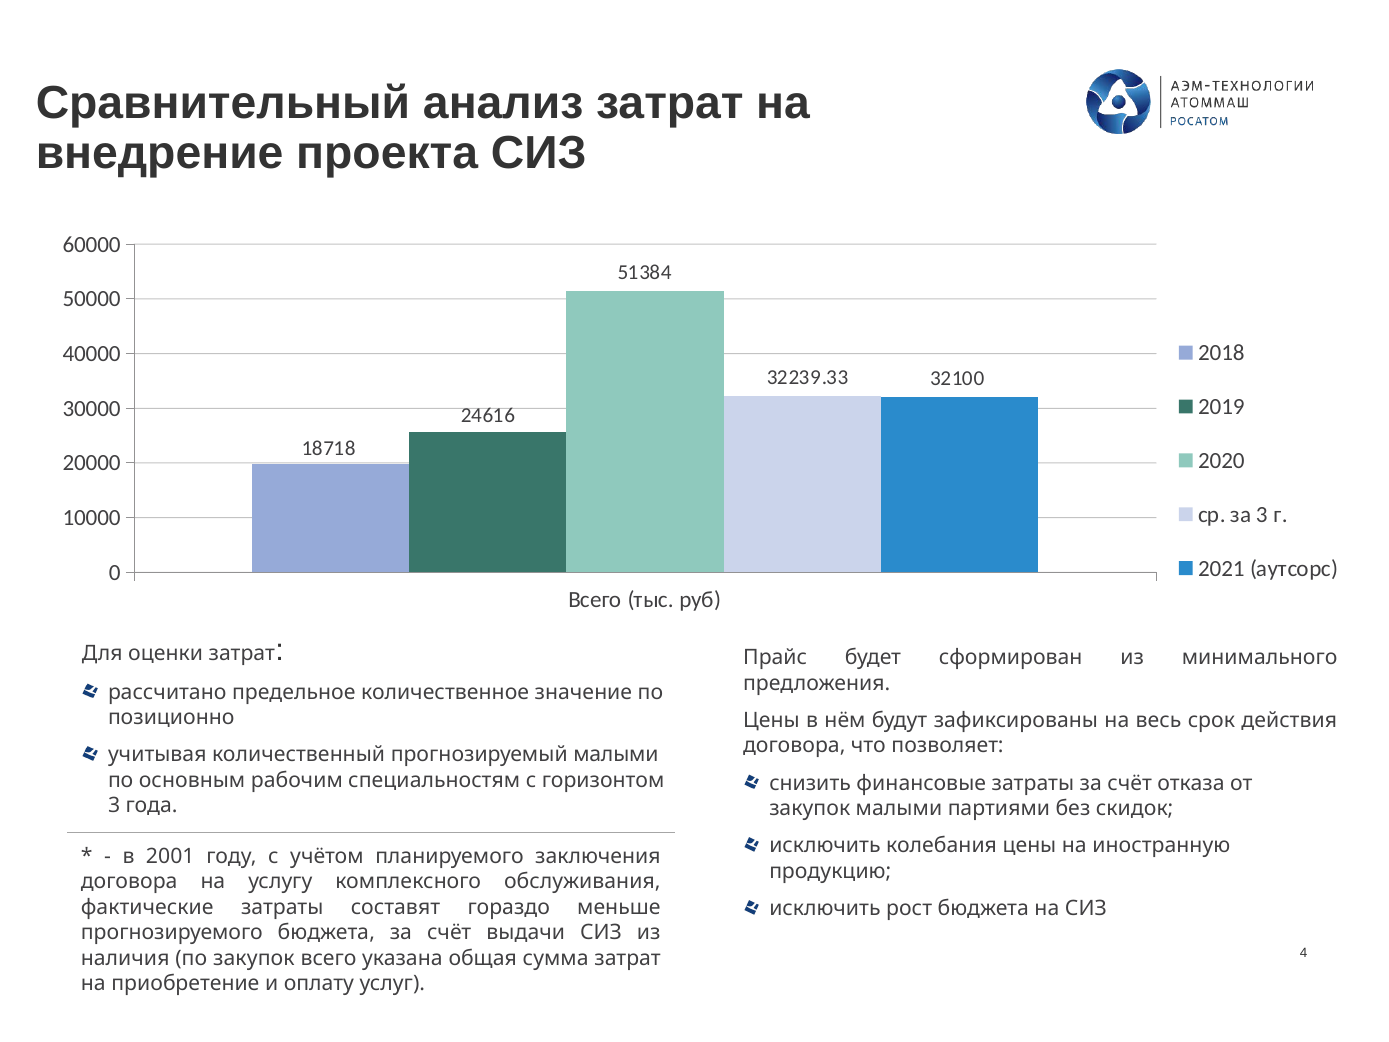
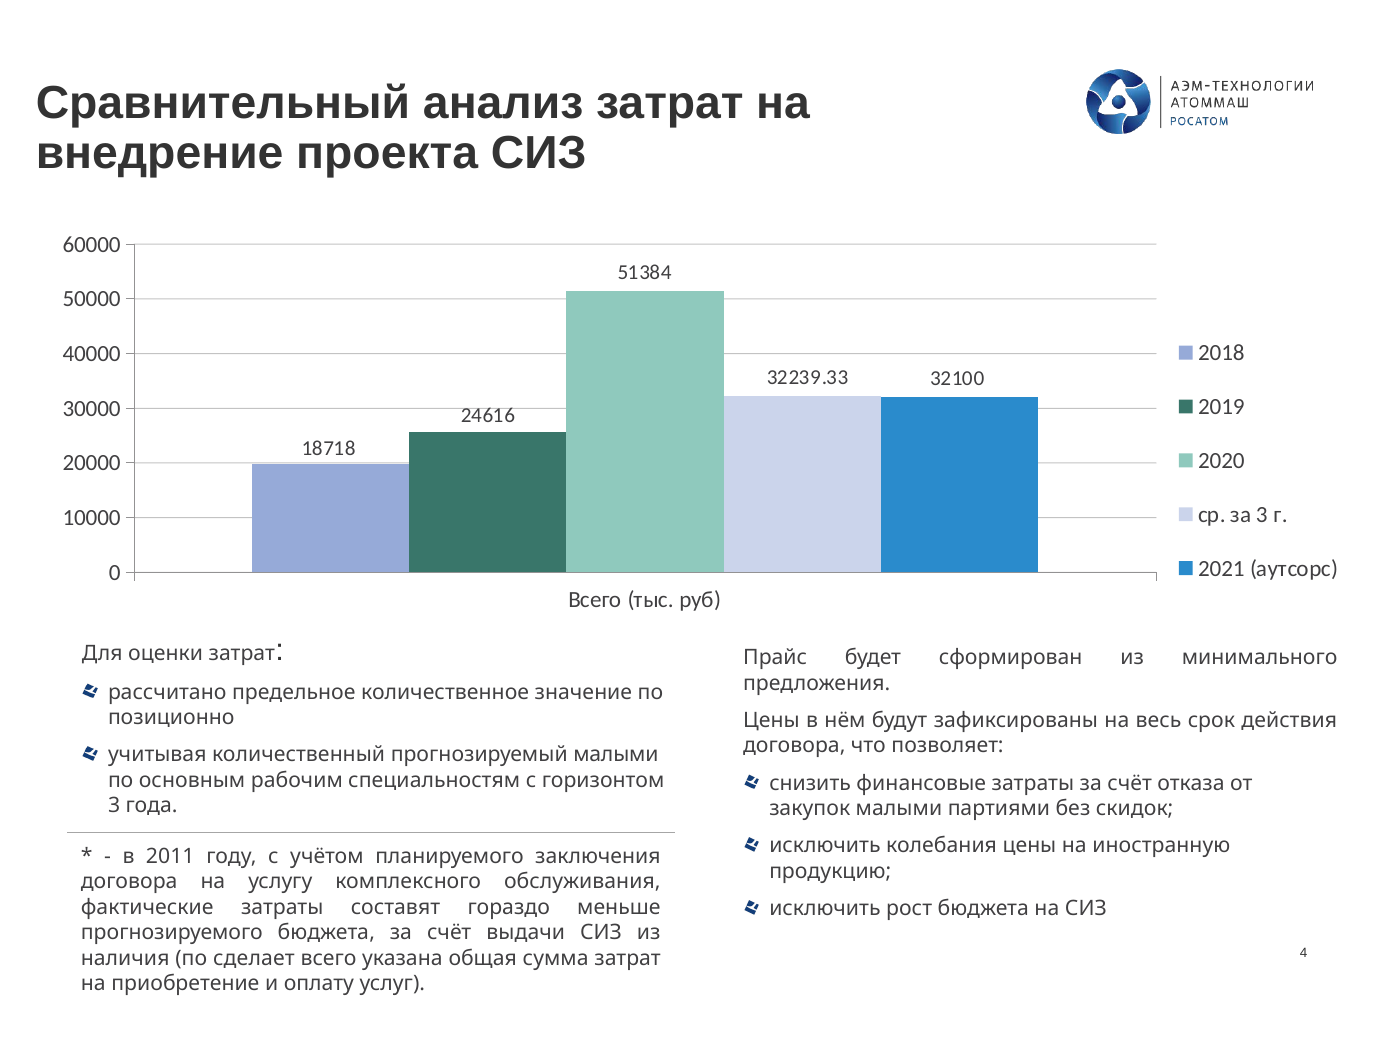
2001: 2001 -> 2011 (170, 856)
по закупок: закупок -> сделает (254, 958)
